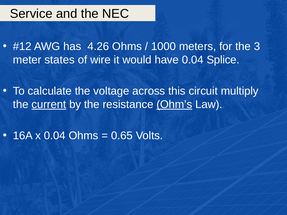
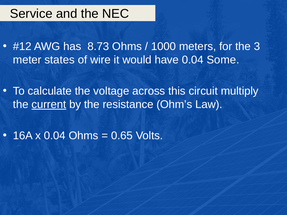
4.26: 4.26 -> 8.73 (98, 46)
Splice: Splice -> Some (223, 60)
Ohm’s underline: present -> none (174, 105)
